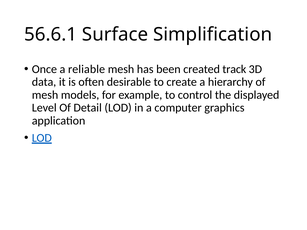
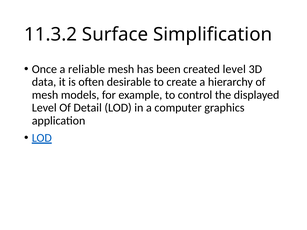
56.6.1: 56.6.1 -> 11.3.2 (51, 34)
created track: track -> level (234, 69)
